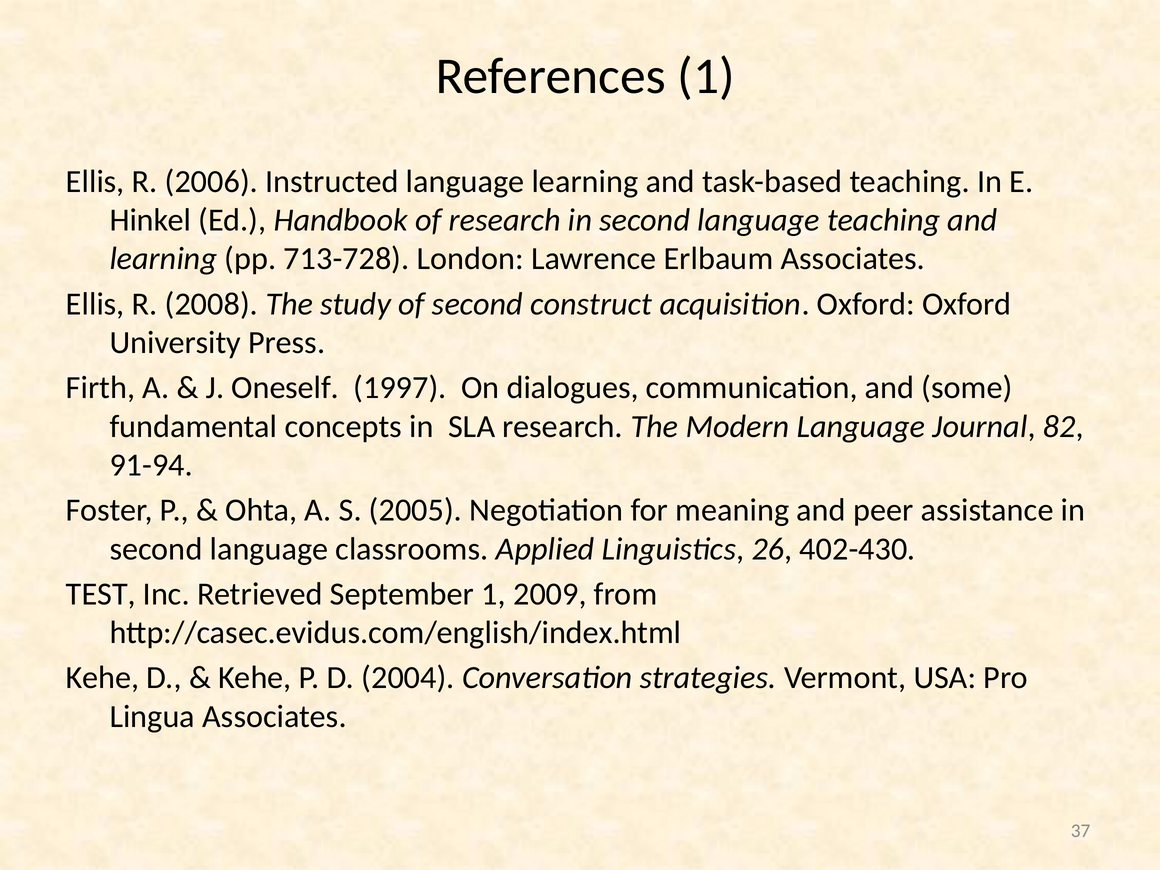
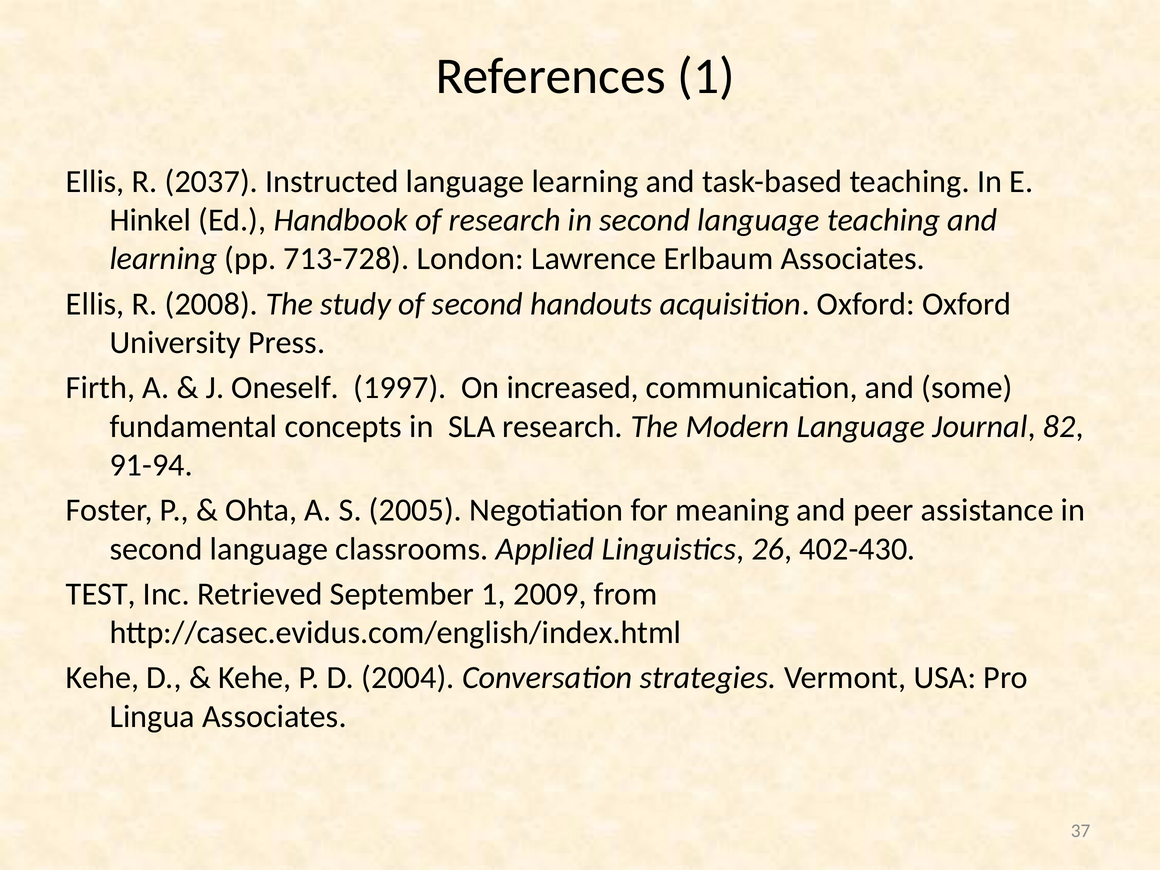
2006: 2006 -> 2037 (211, 181)
construct: construct -> handouts (591, 304)
dialogues: dialogues -> increased (573, 388)
